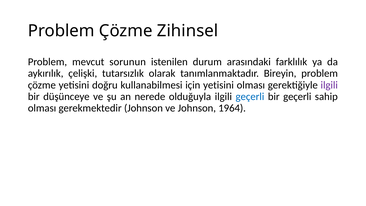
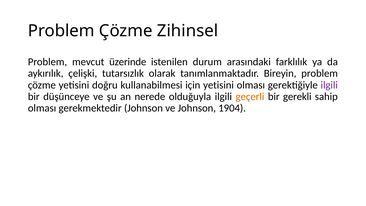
sorunun: sorunun -> üzerinde (128, 62)
geçerli colour: blue -> orange (250, 96)
bir geçerli: geçerli -> gerekli (297, 96)
1964: 1964 -> 1904 (232, 108)
